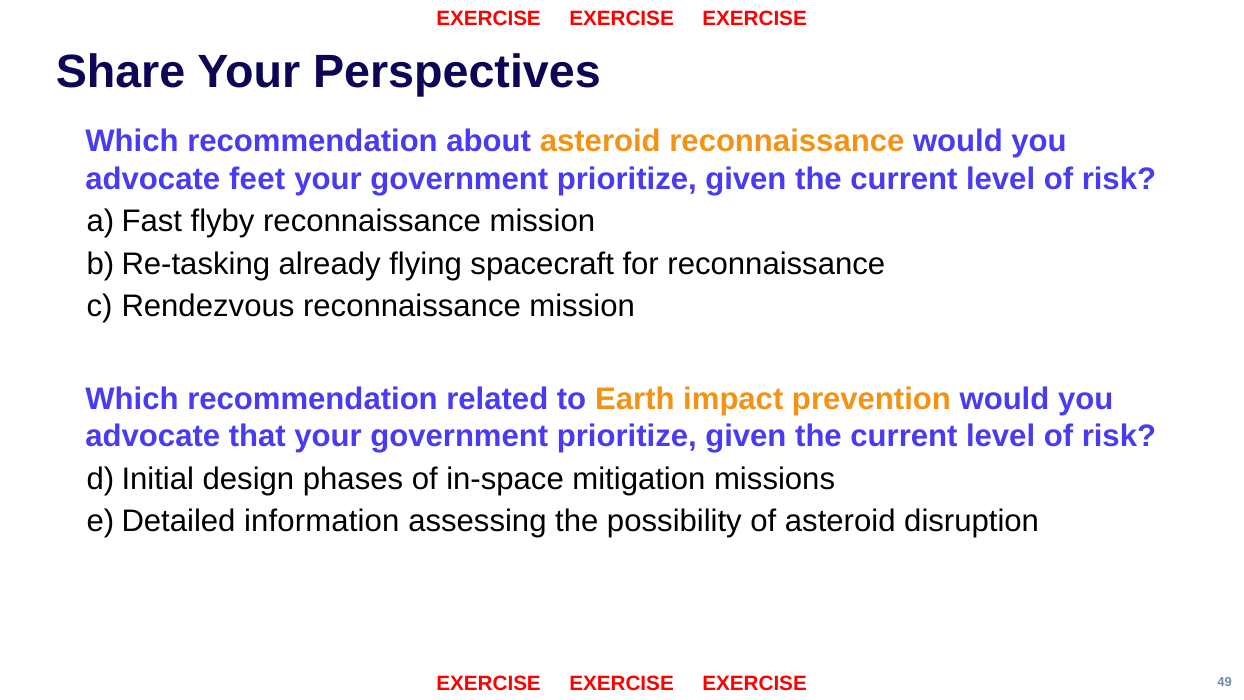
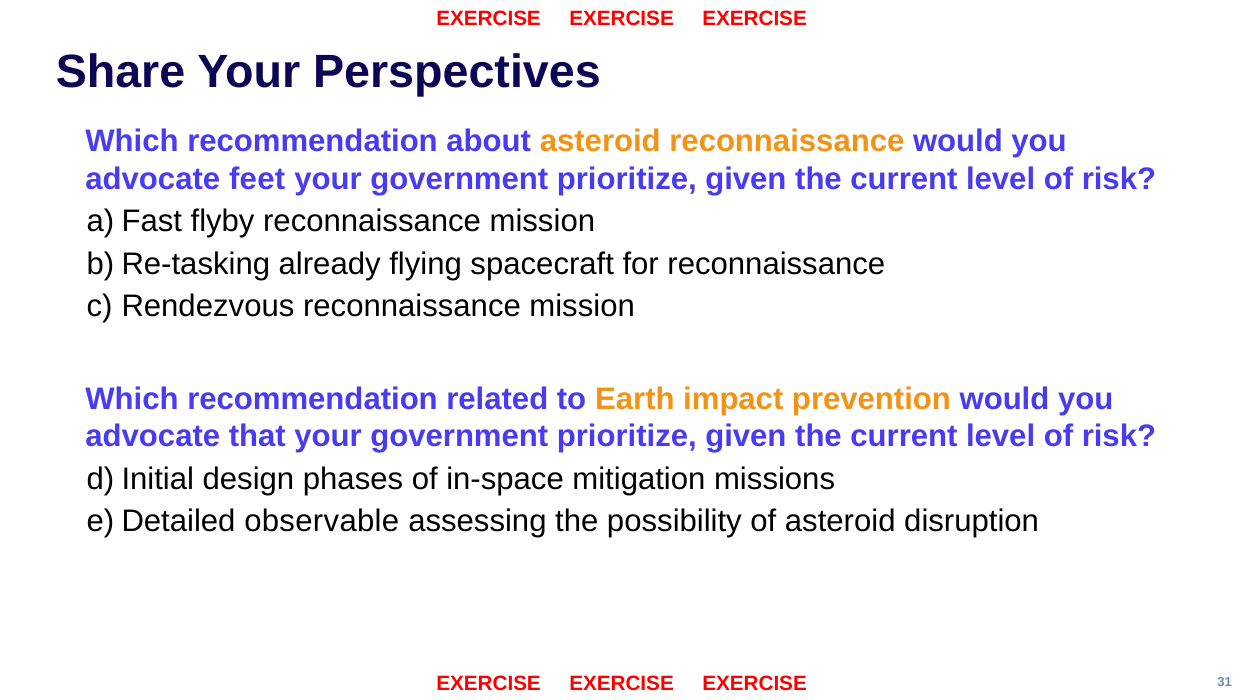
information: information -> observable (322, 521)
49: 49 -> 31 (1225, 682)
